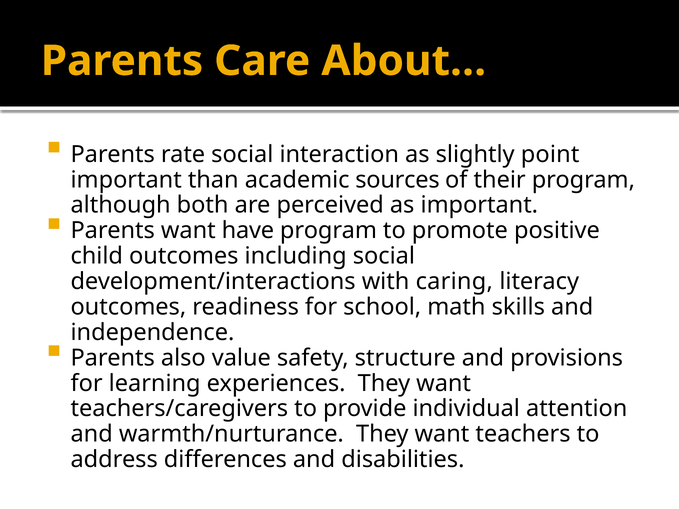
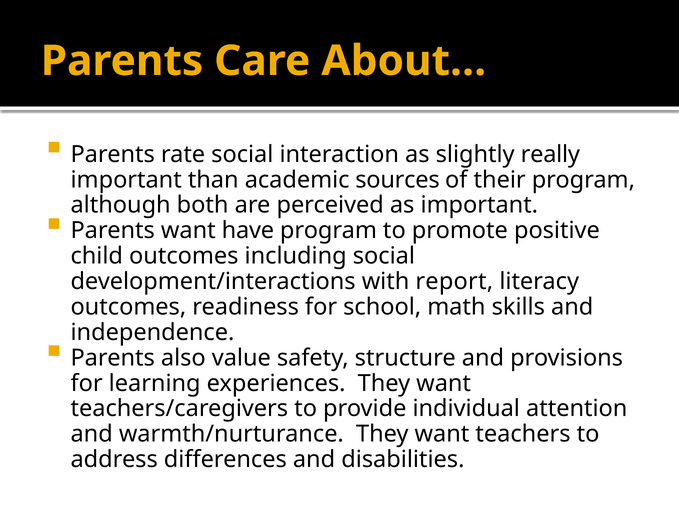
point: point -> really (550, 154)
caring: caring -> report (454, 282)
